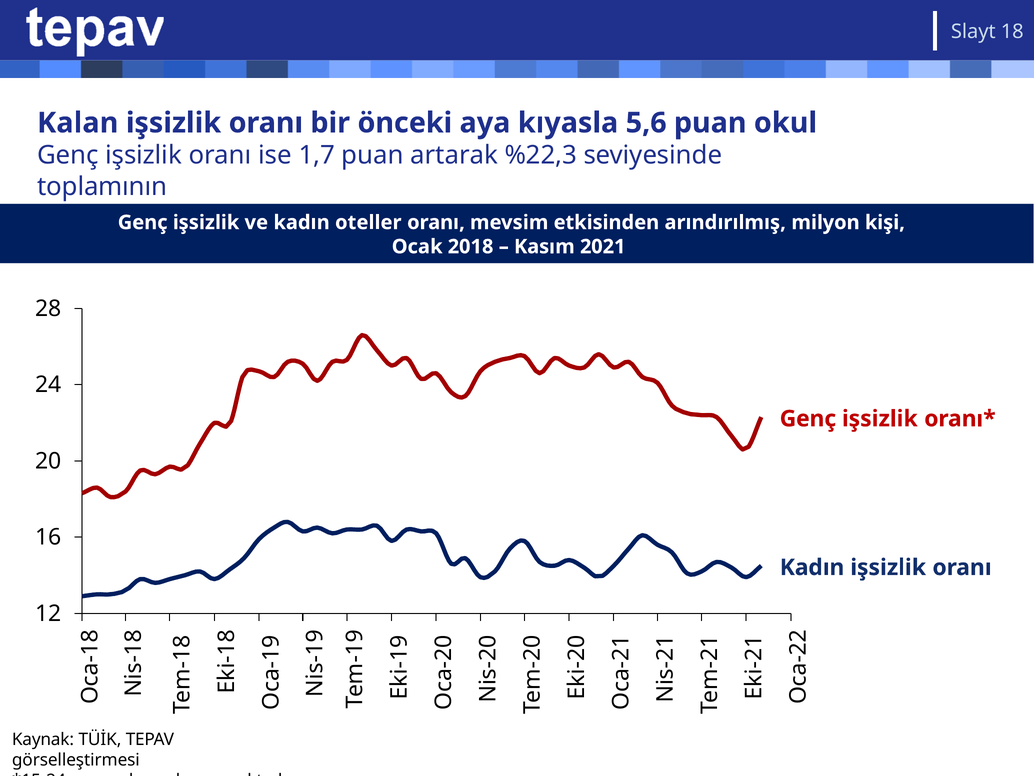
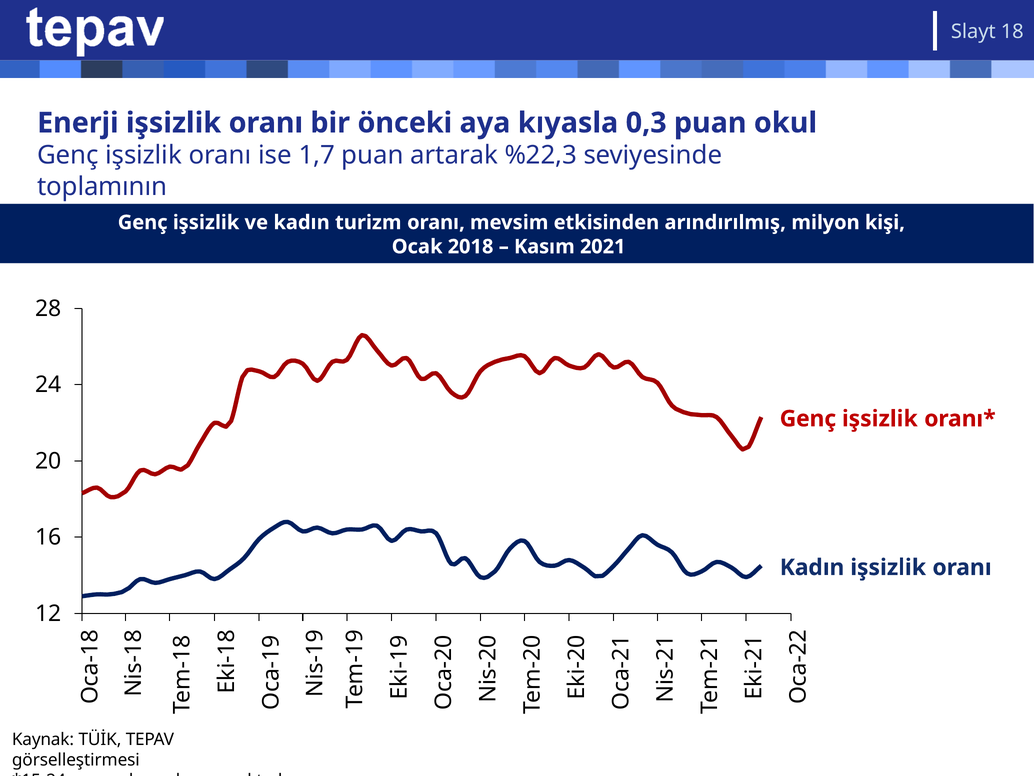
Kalan: Kalan -> Enerji (78, 123)
5,6: 5,6 -> 0,3 (646, 123)
oteller: oteller -> turizm (368, 222)
